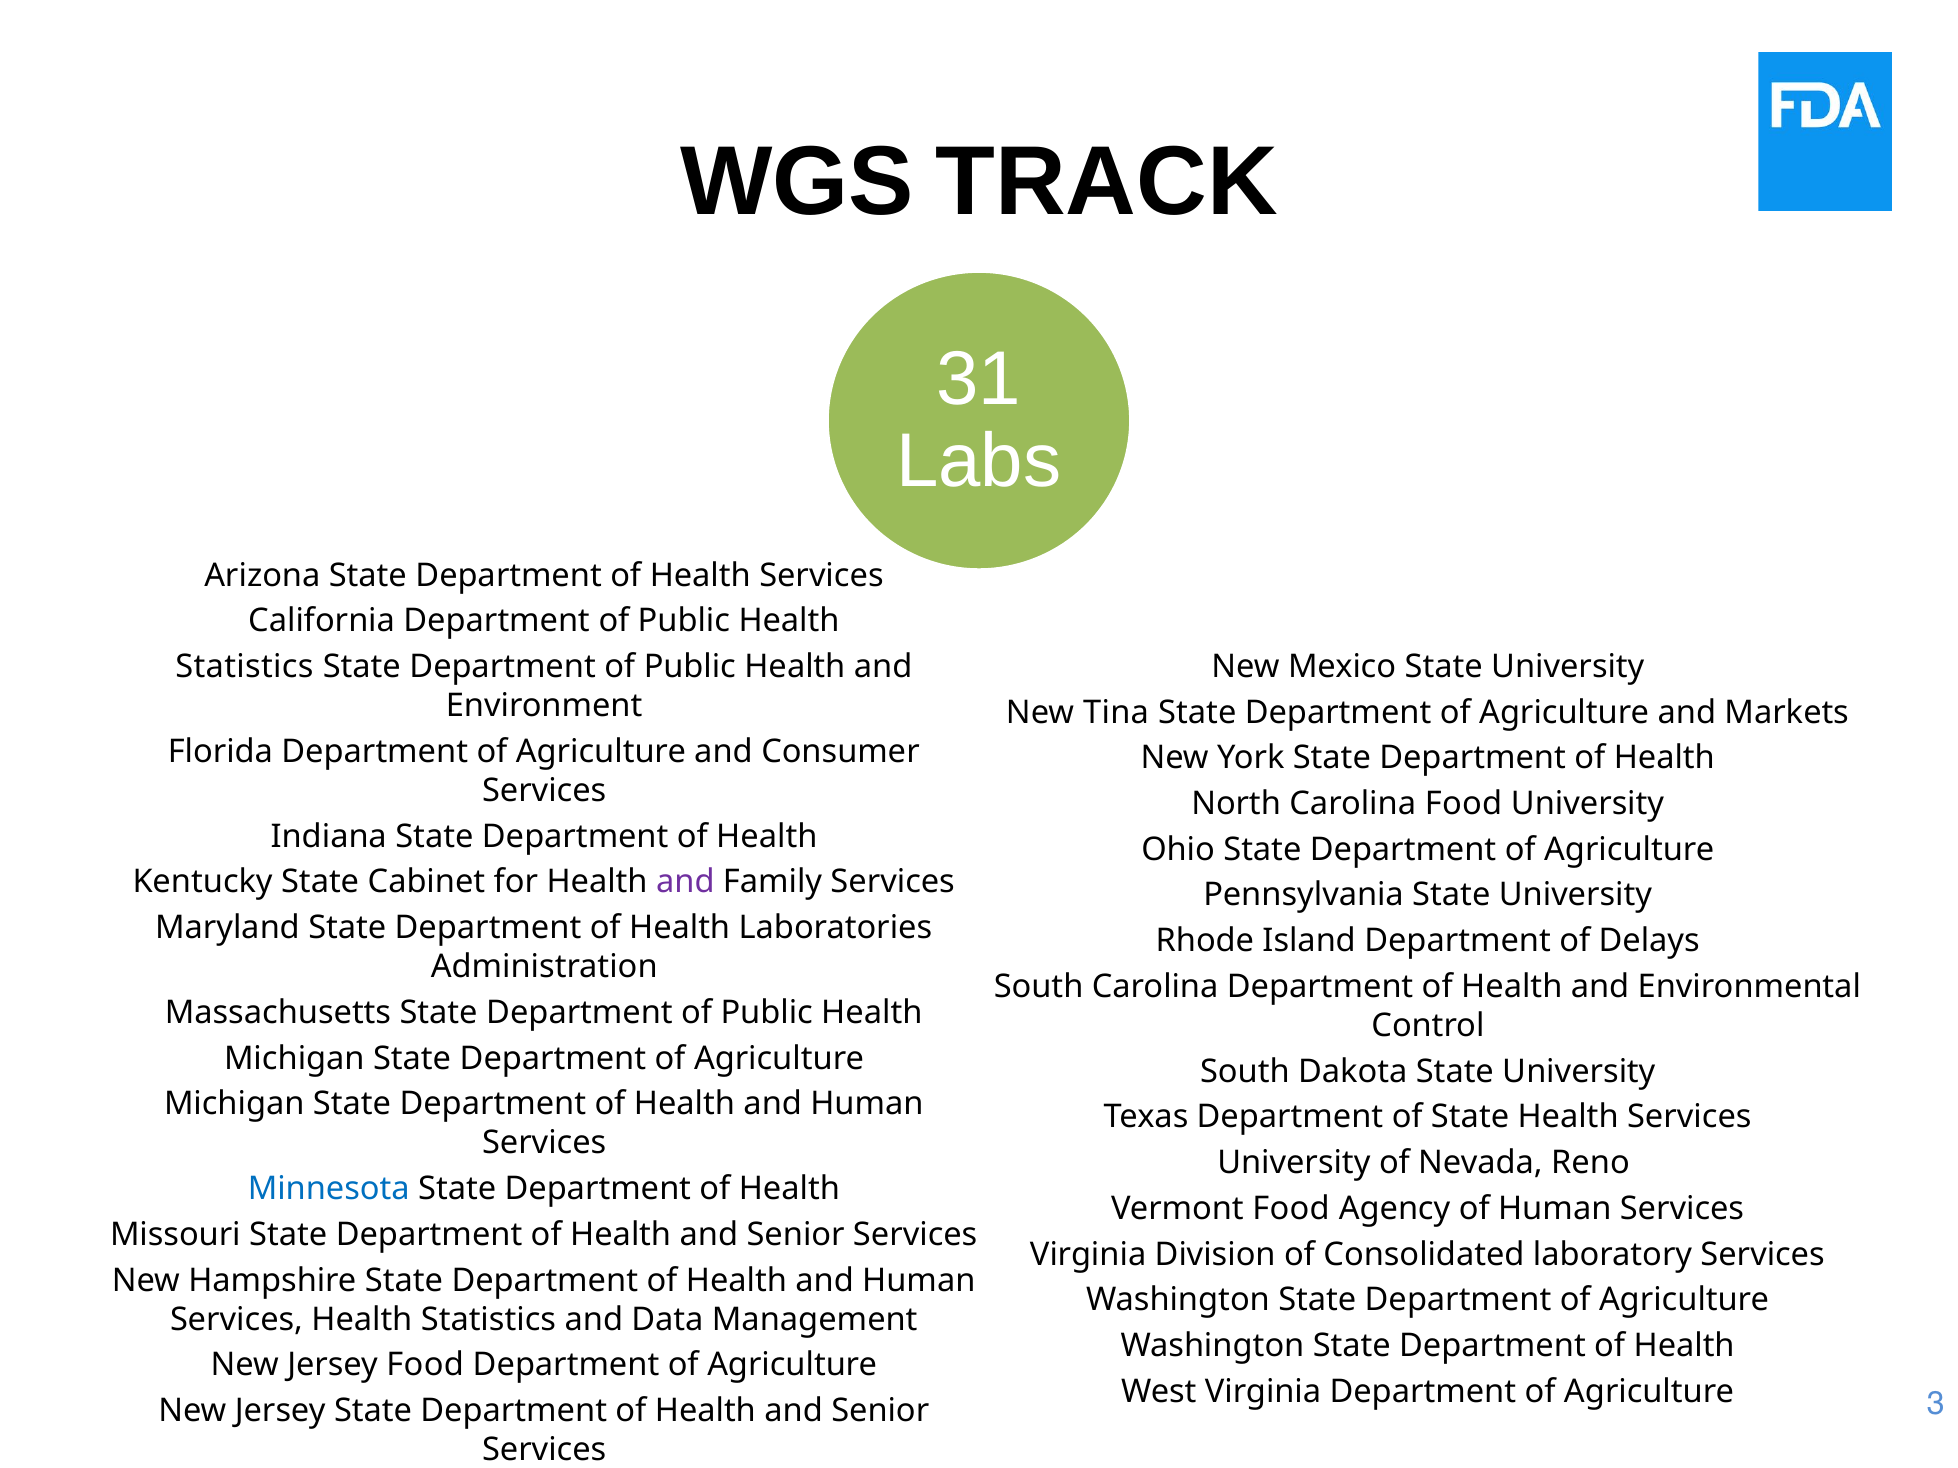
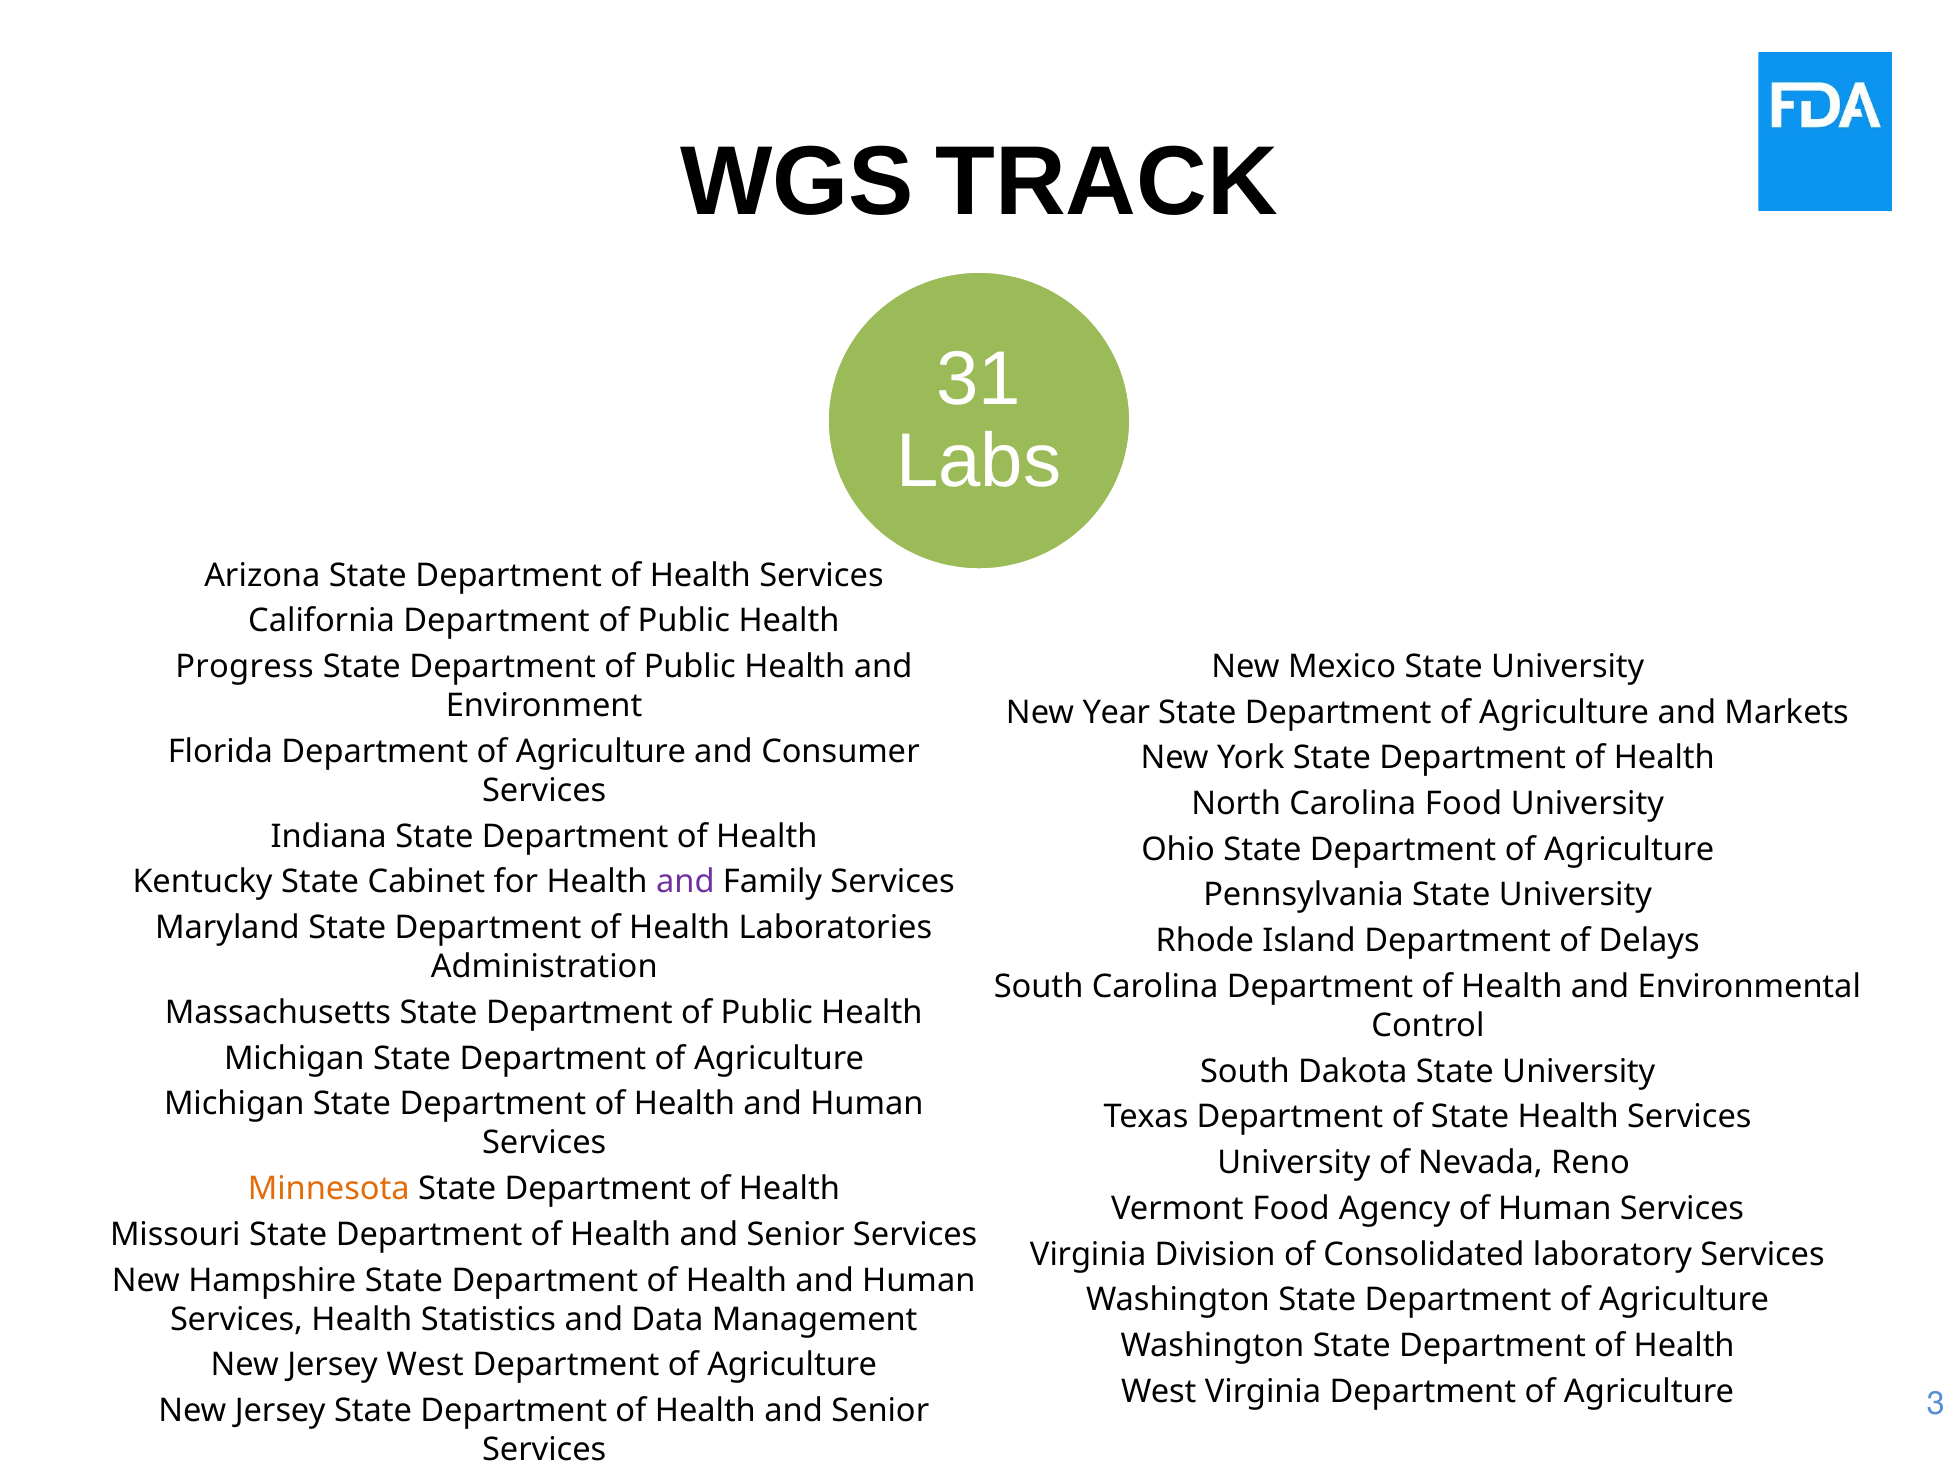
Statistics: Statistics -> Progress (244, 667)
Tina: Tina -> Year (1116, 713)
Minnesota colour: blue -> orange (329, 1189)
Jersey Food: Food -> West (425, 1366)
